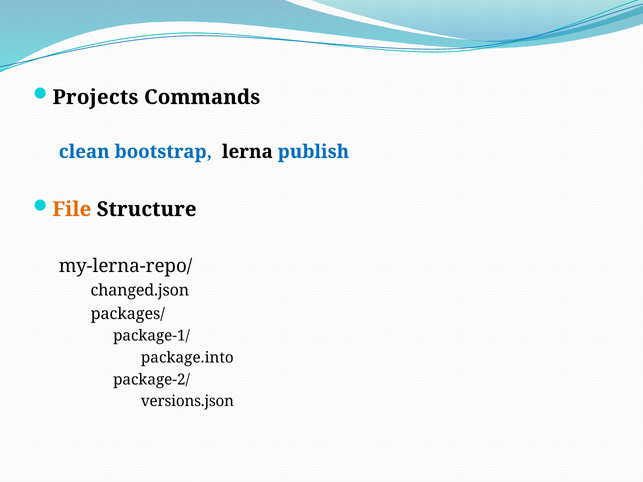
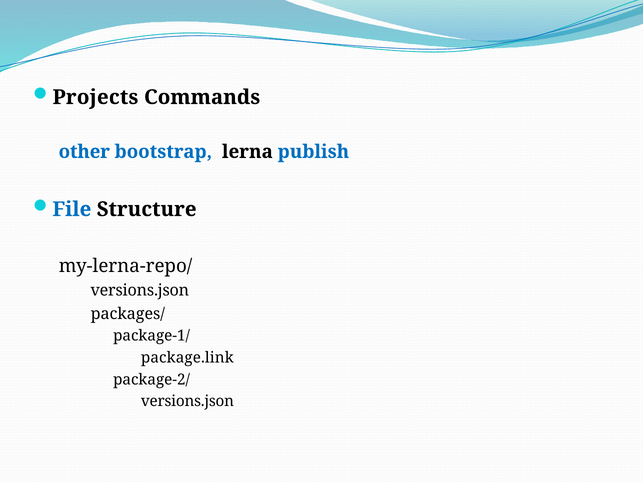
clean: clean -> other (84, 152)
File colour: orange -> blue (72, 209)
changed.json: changed.json -> versions.json (140, 291)
package.into: package.into -> package.link (187, 358)
